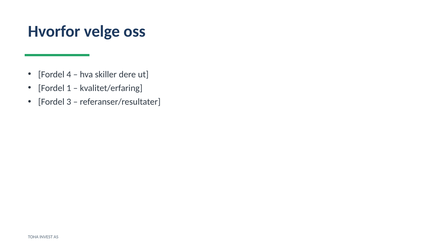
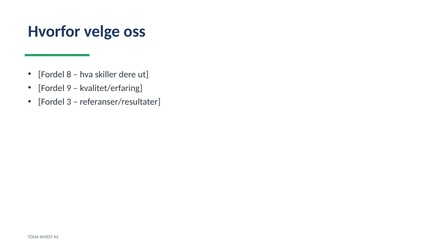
4: 4 -> 8 (69, 74)
1: 1 -> 9 (69, 88)
